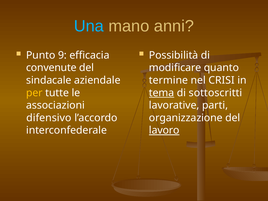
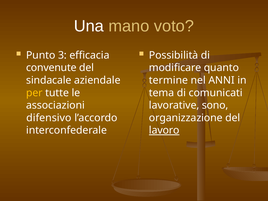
Una colour: light blue -> white (89, 26)
anni: anni -> voto (174, 26)
9: 9 -> 3 (62, 55)
CRISI: CRISI -> ANNI (222, 80)
tema underline: present -> none (162, 93)
sottoscritti: sottoscritti -> comunicati (216, 93)
parti: parti -> sono (215, 105)
